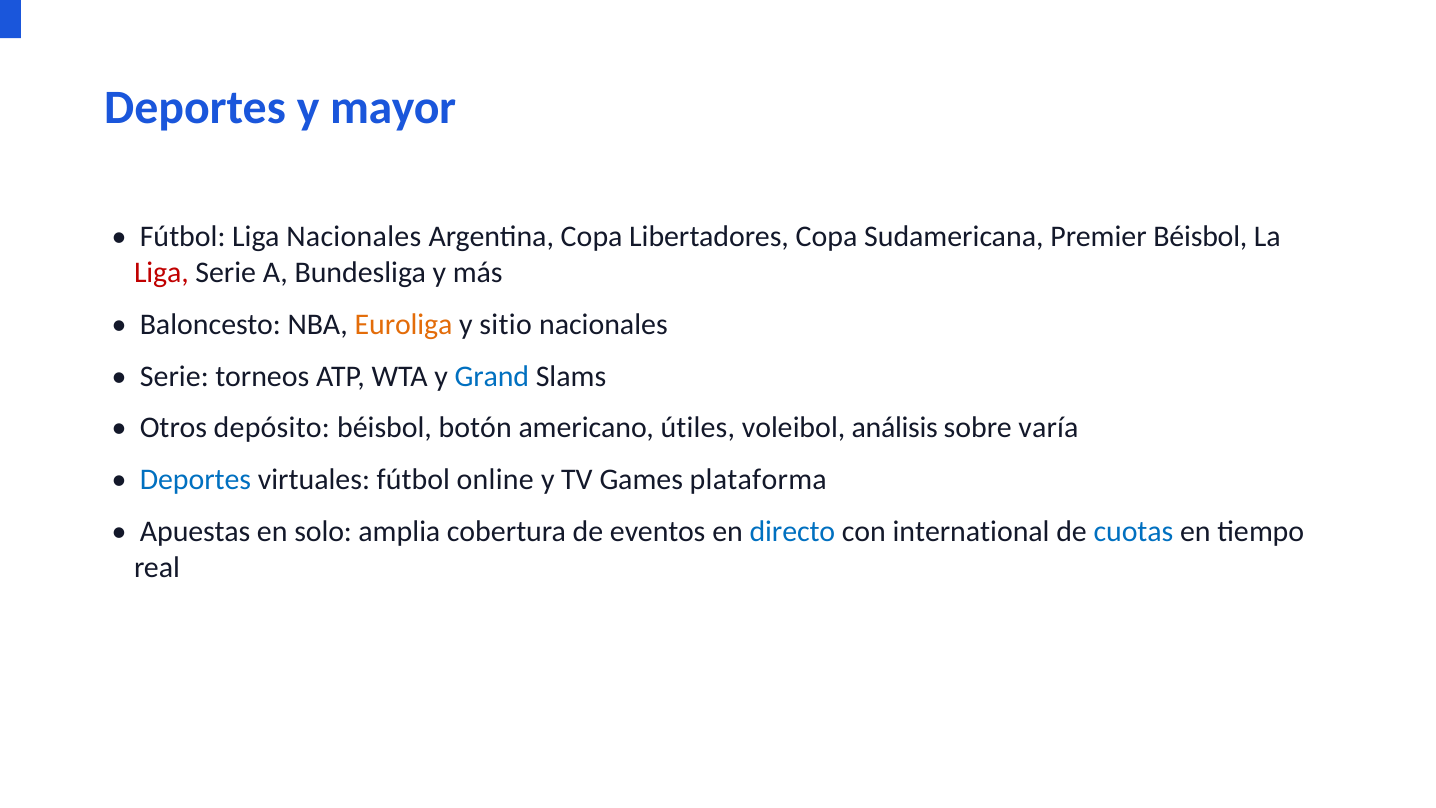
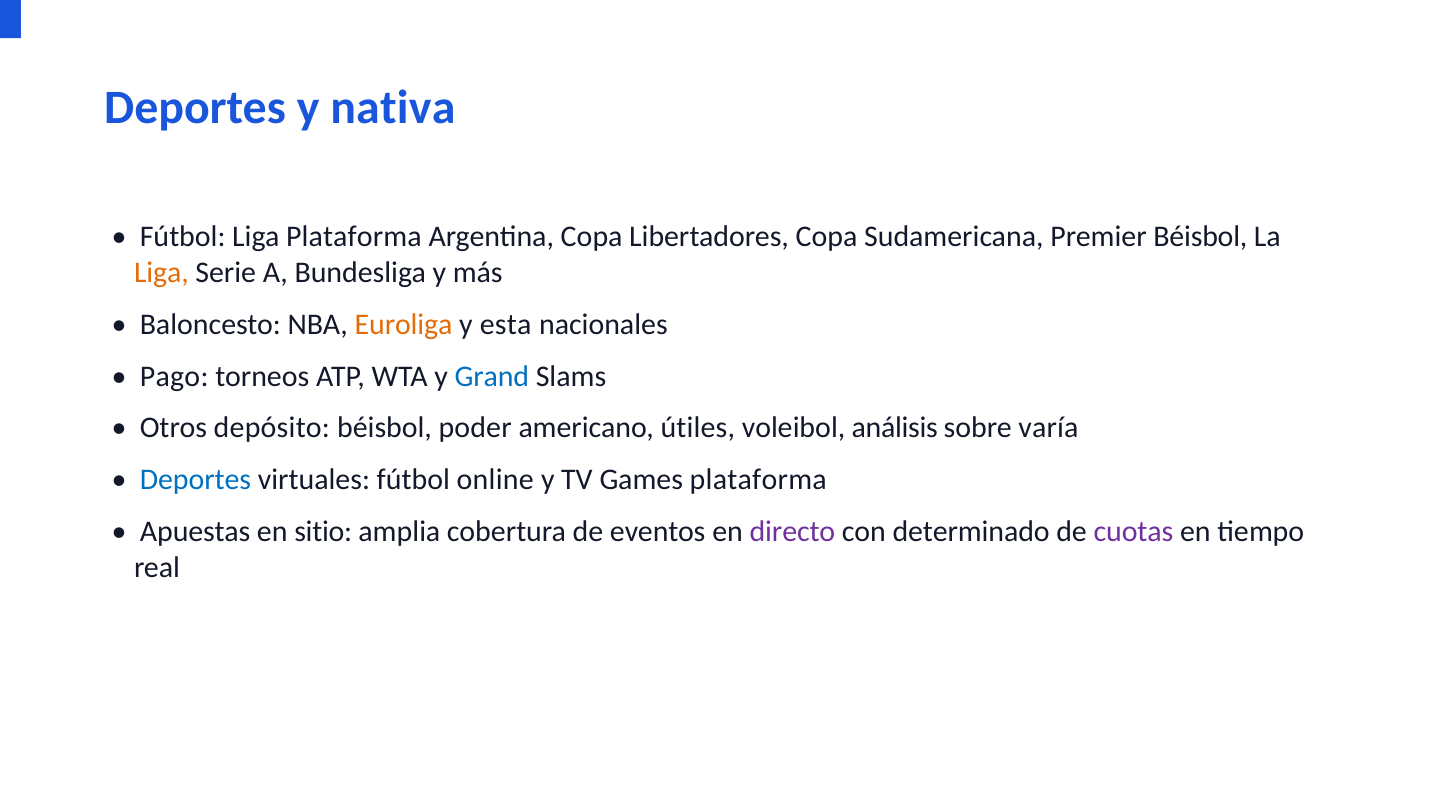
mayor: mayor -> nativa (393, 108)
Liga Nacionales: Nacionales -> Plataforma (354, 237)
Liga colour: red -> orange (161, 272)
sitio: sitio -> esta (506, 324)
Serie: Serie -> Pago (174, 376)
botón: botón -> poder (475, 428)
solo: solo -> sitio (323, 532)
directo colour: blue -> purple (792, 532)
international: international -> determinado (971, 532)
cuotas colour: blue -> purple (1133, 532)
